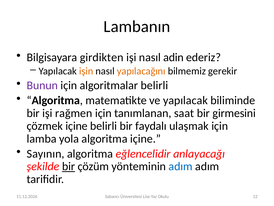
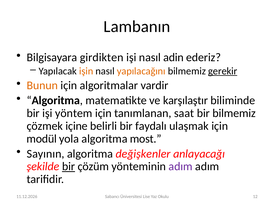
gerekir underline: none -> present (223, 71)
Bunun colour: purple -> orange (42, 85)
algoritmalar belirli: belirli -> vardir (155, 85)
ve yapılacak: yapılacak -> karşılaştır (186, 100)
rağmen: rağmen -> yöntem (74, 113)
bir girmesini: girmesini -> bilmemiz (234, 113)
lamba: lamba -> modül (42, 138)
algoritma içine: içine -> most (146, 138)
eğlencelidir: eğlencelidir -> değişkenler (143, 153)
adım colour: blue -> purple (181, 166)
